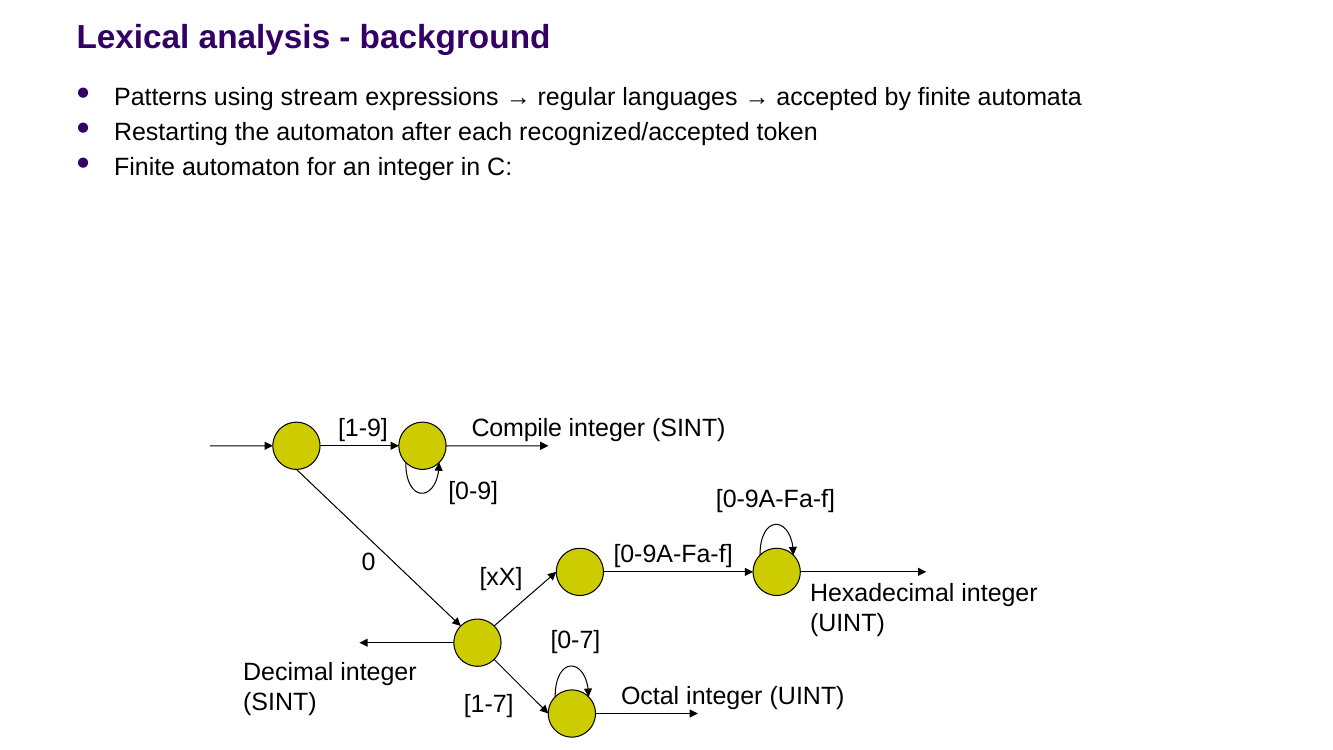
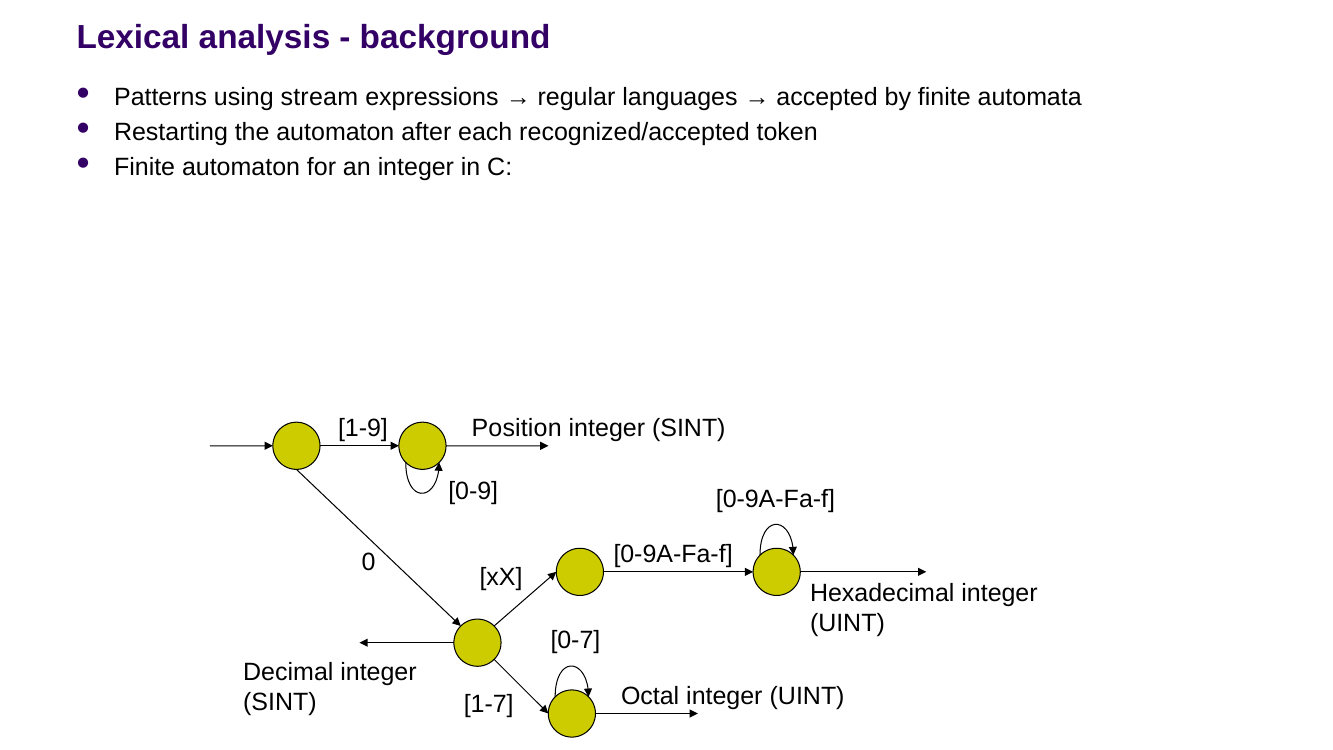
Compile: Compile -> Position (517, 428)
